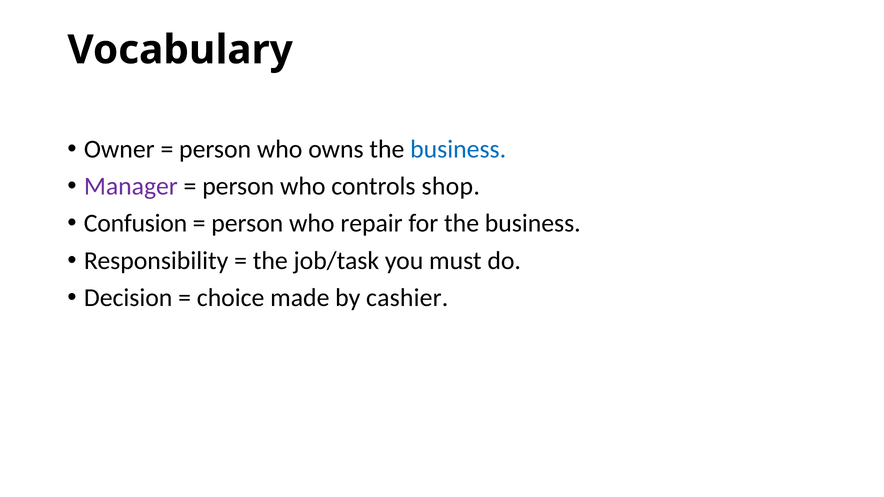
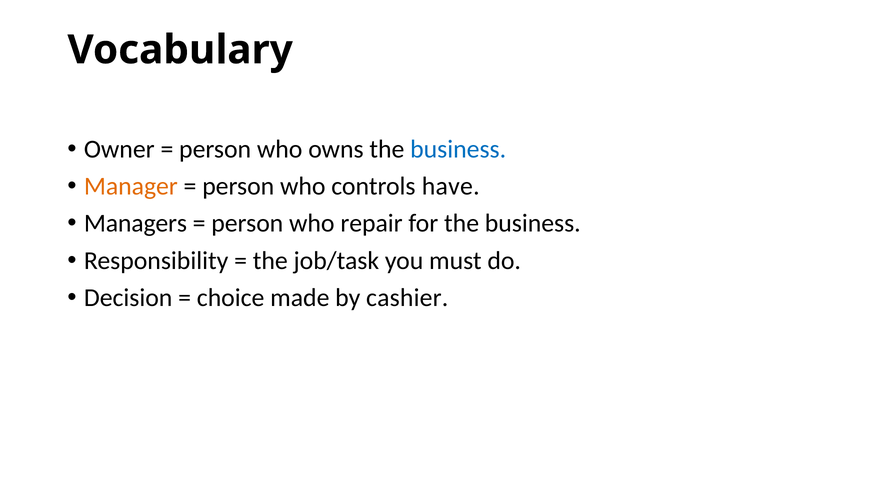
Manager colour: purple -> orange (131, 187)
shop: shop -> have (451, 187)
Confusion: Confusion -> Managers (135, 224)
